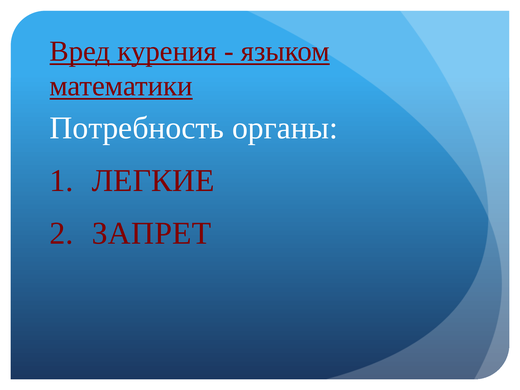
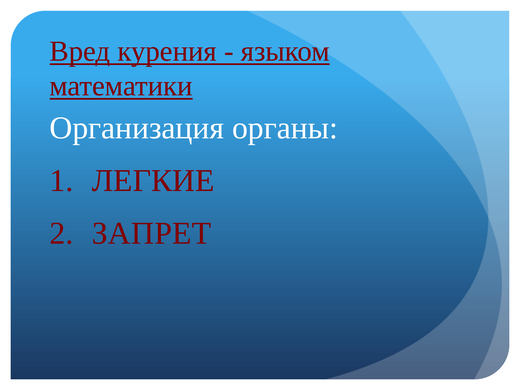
Потребность: Потребность -> Организация (137, 128)
